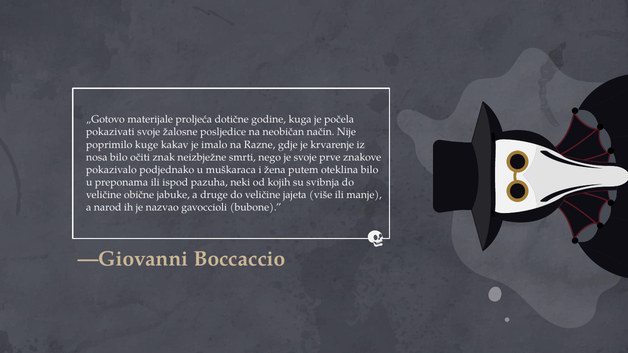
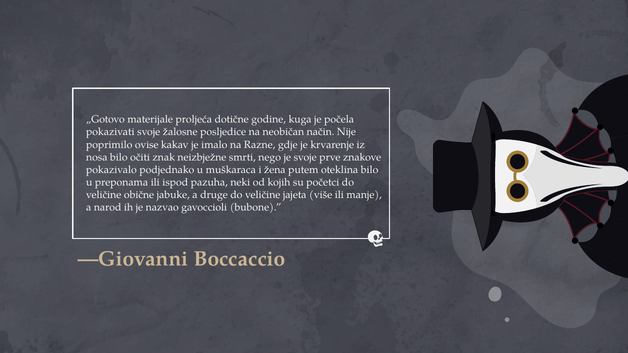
kuge: kuge -> ovise (147, 145)
svibnja: svibnja -> početci (323, 182)
